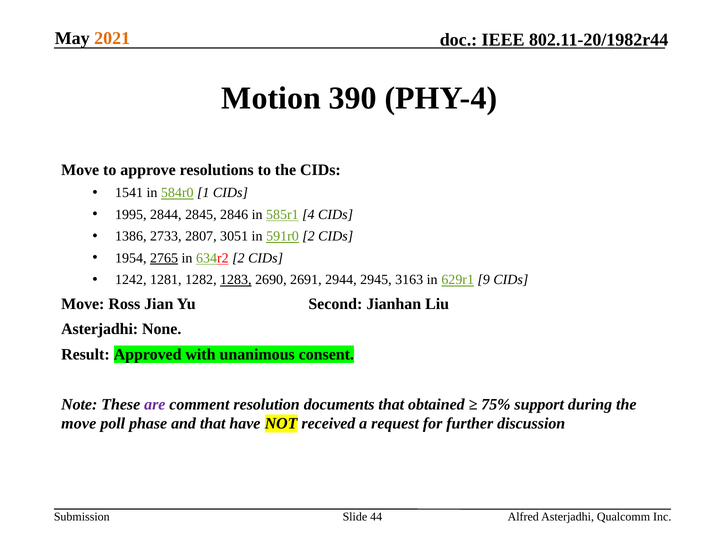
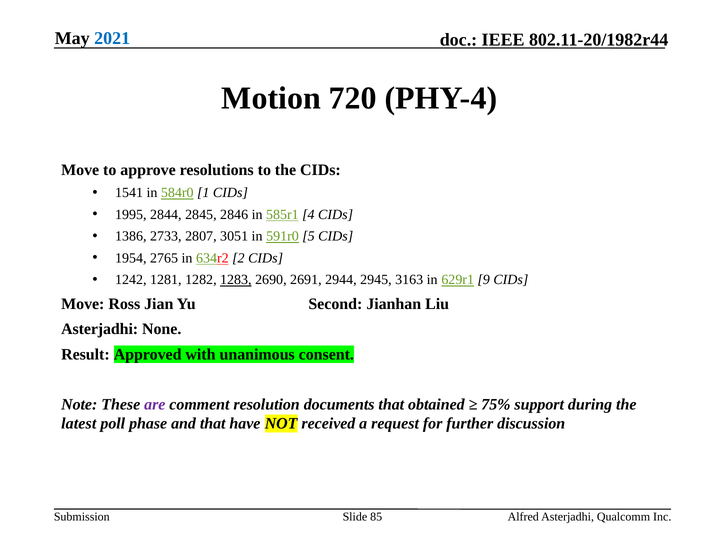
2021 colour: orange -> blue (112, 38)
390: 390 -> 720 (353, 98)
591r0 2: 2 -> 5 (308, 236)
2765 underline: present -> none (164, 258)
move: move -> latest (79, 424)
44: 44 -> 85 (376, 517)
